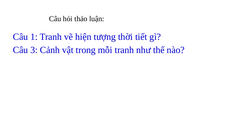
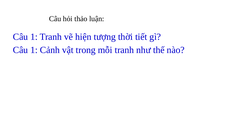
3: 3 -> 1 (34, 50)
